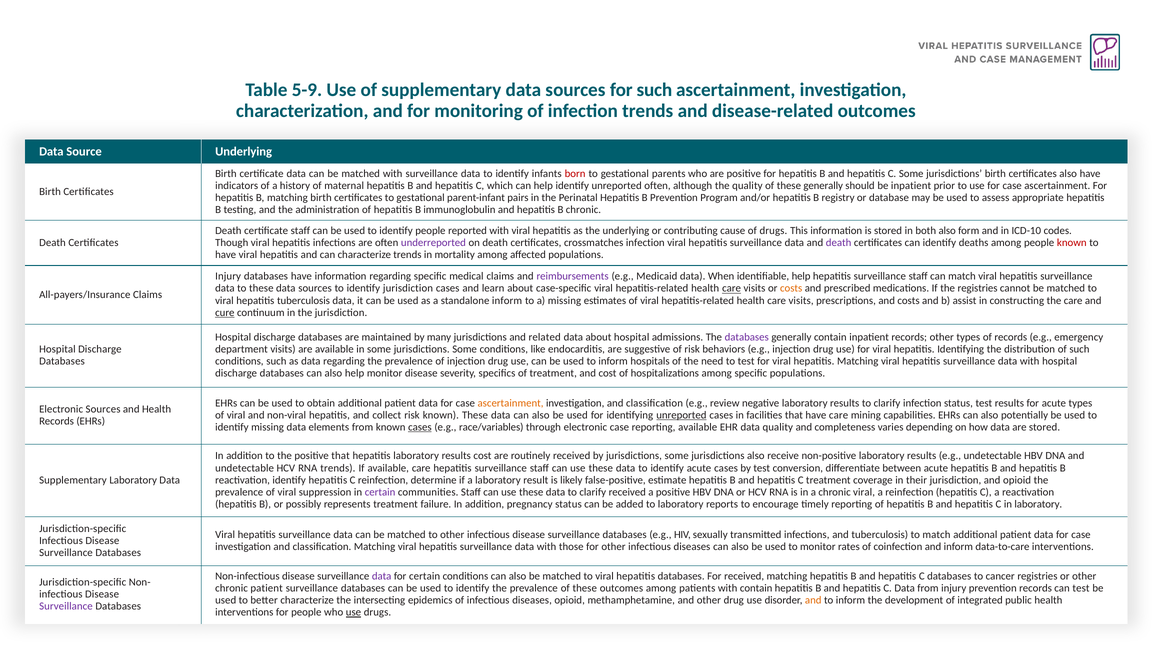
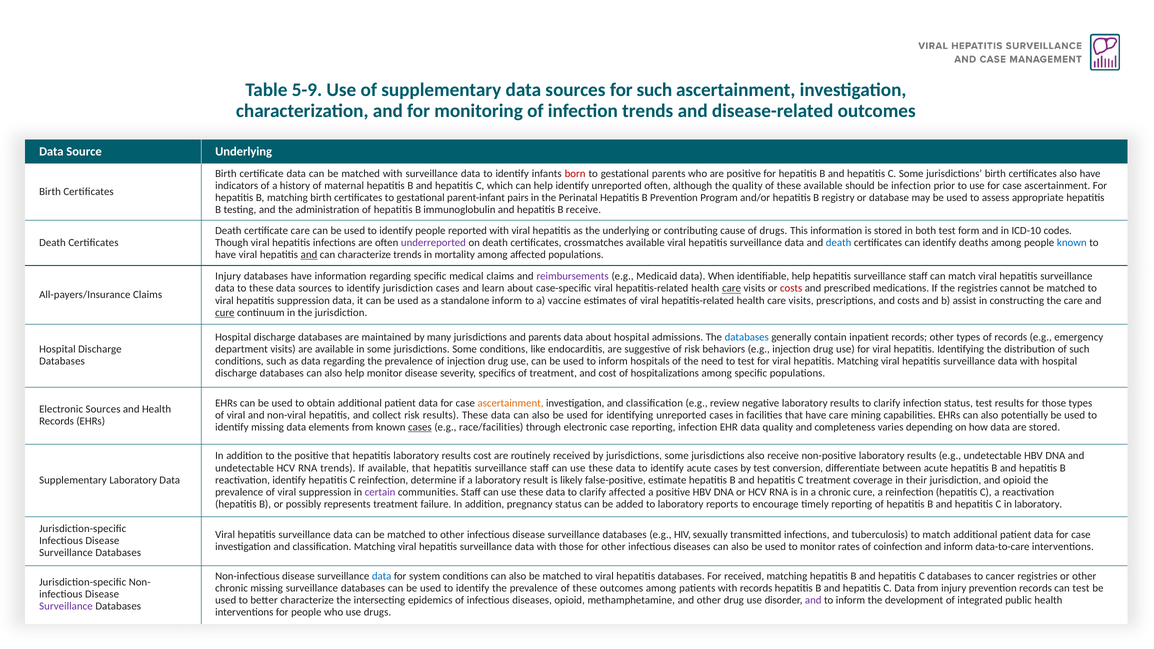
these generally: generally -> available (823, 186)
be inpatient: inpatient -> infection (911, 186)
B chronic: chronic -> receive (583, 210)
certificate staff: staff -> care (300, 230)
both also: also -> test (947, 230)
crossmatches infection: infection -> available (645, 243)
death colour: purple -> blue (839, 243)
known colour: red -> blue (1072, 243)
and underline: none -> present (309, 255)
costs colour: orange -> red (791, 288)
hepatitis tuberculosis: tuberculosis -> suppression (303, 301)
a missing: missing -> vaccine (564, 301)
and related: related -> parents (545, 337)
databases colour: purple -> blue (747, 337)
for acute: acute -> those (1054, 403)
risk known: known -> results (441, 415)
unreported underline: present -> none (681, 415)
race/variables: race/variables -> race/facilities (491, 427)
reporting available: available -> infection (698, 427)
available care: care -> that (421, 468)
clarify received: received -> affected (627, 492)
chronic viral: viral -> cure (864, 492)
data colour: purple -> blue (382, 576)
for certain: certain -> system (425, 576)
chronic patient: patient -> missing (267, 588)
with contain: contain -> records (756, 588)
and colour: orange -> purple (813, 600)
use underline: present -> none (353, 612)
